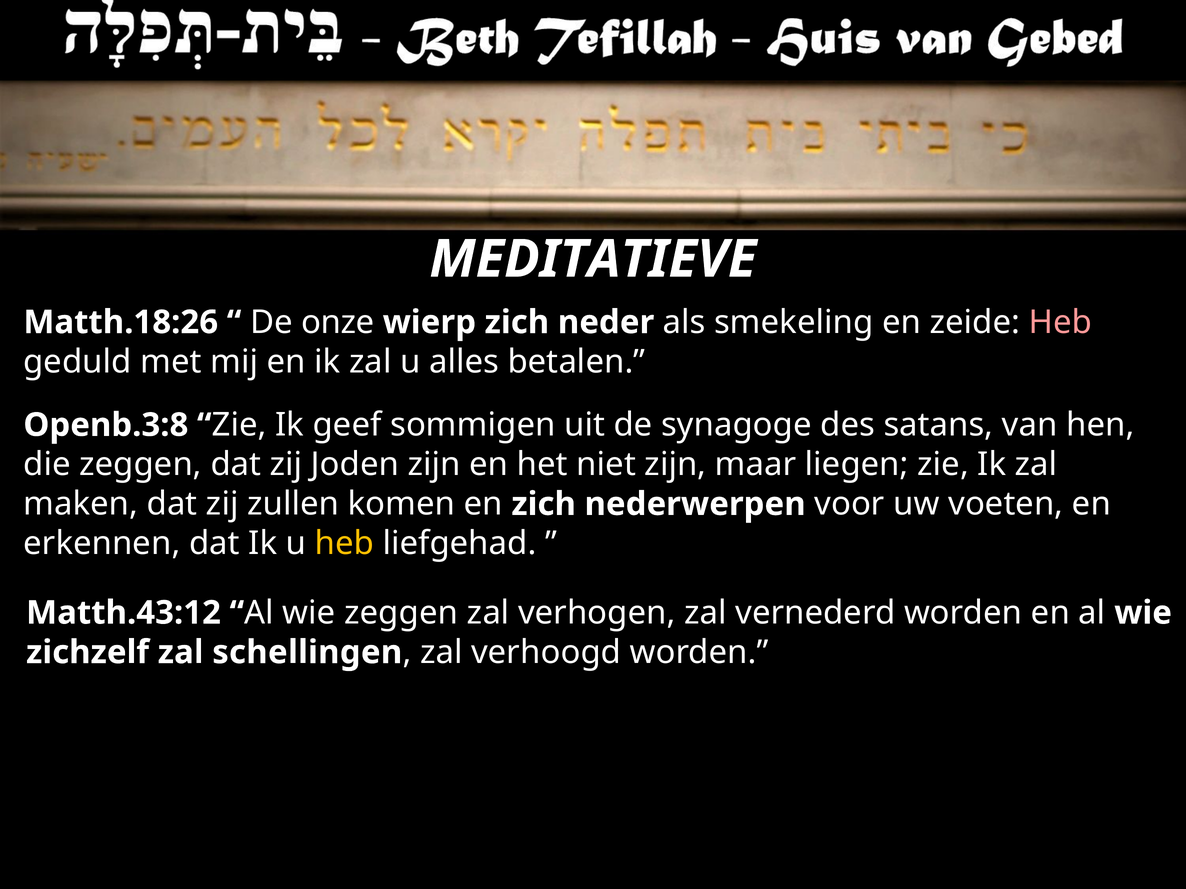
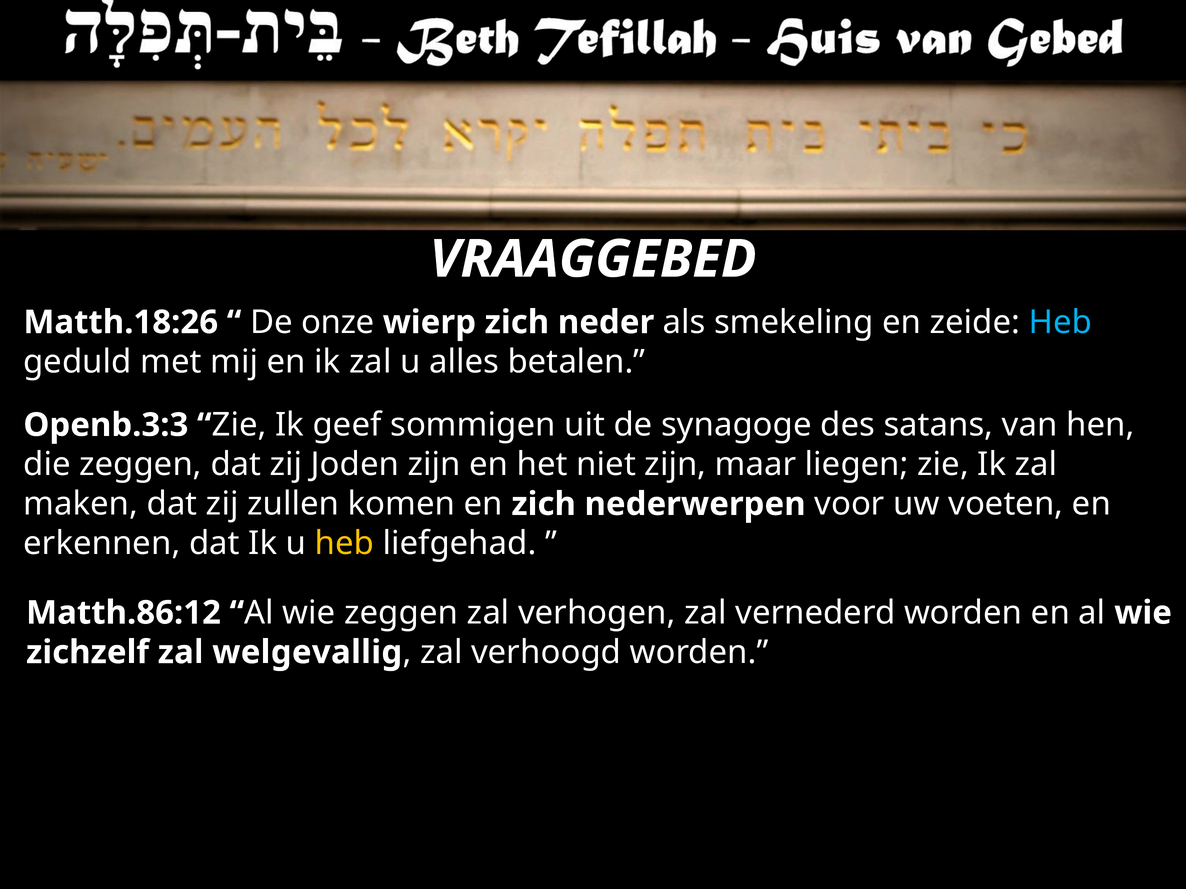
MEDITATIEVE: MEDITATIEVE -> VRAAGGEBED (593, 259)
Heb colour: pink -> light blue (1060, 322)
Openb.3:8: Openb.3:8 -> Openb.3:3 (106, 425)
Matth.43:12: Matth.43:12 -> Matth.86:12 (124, 613)
schellingen: schellingen -> welgevallig (307, 653)
